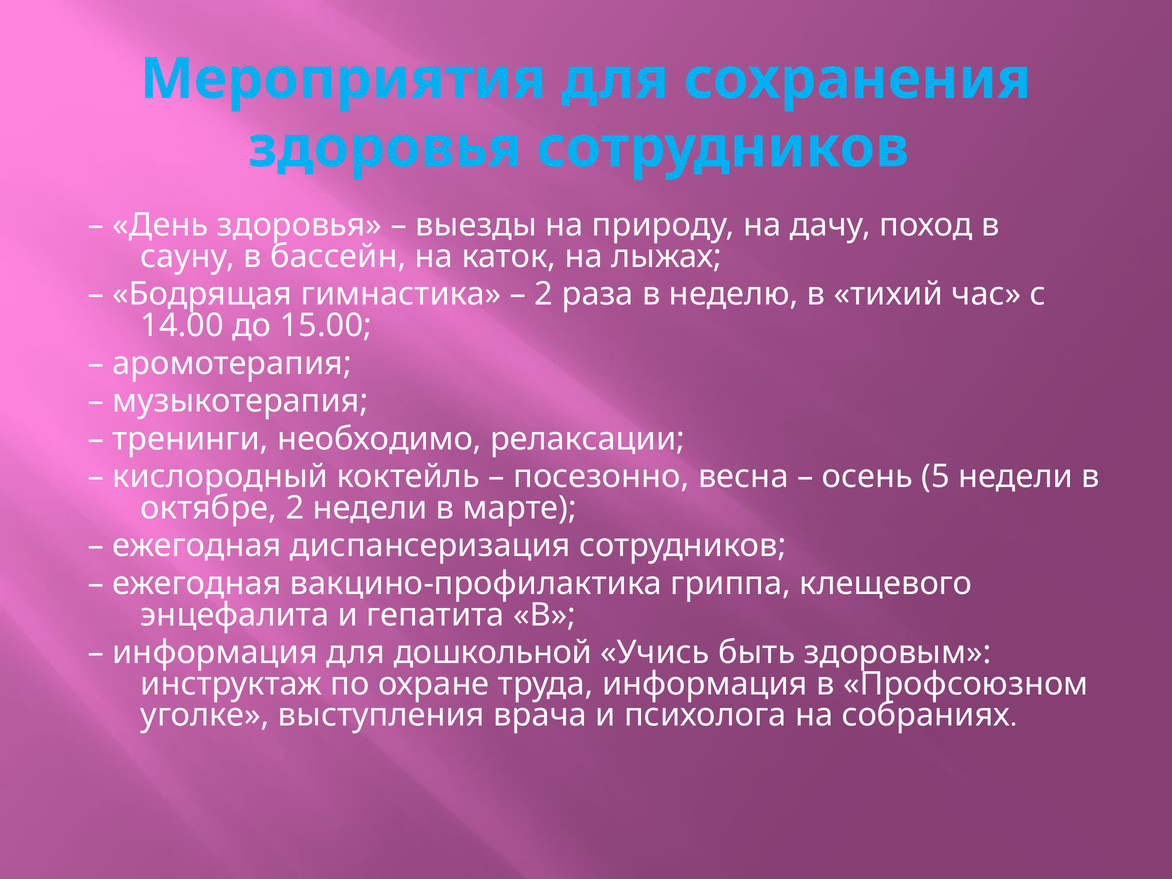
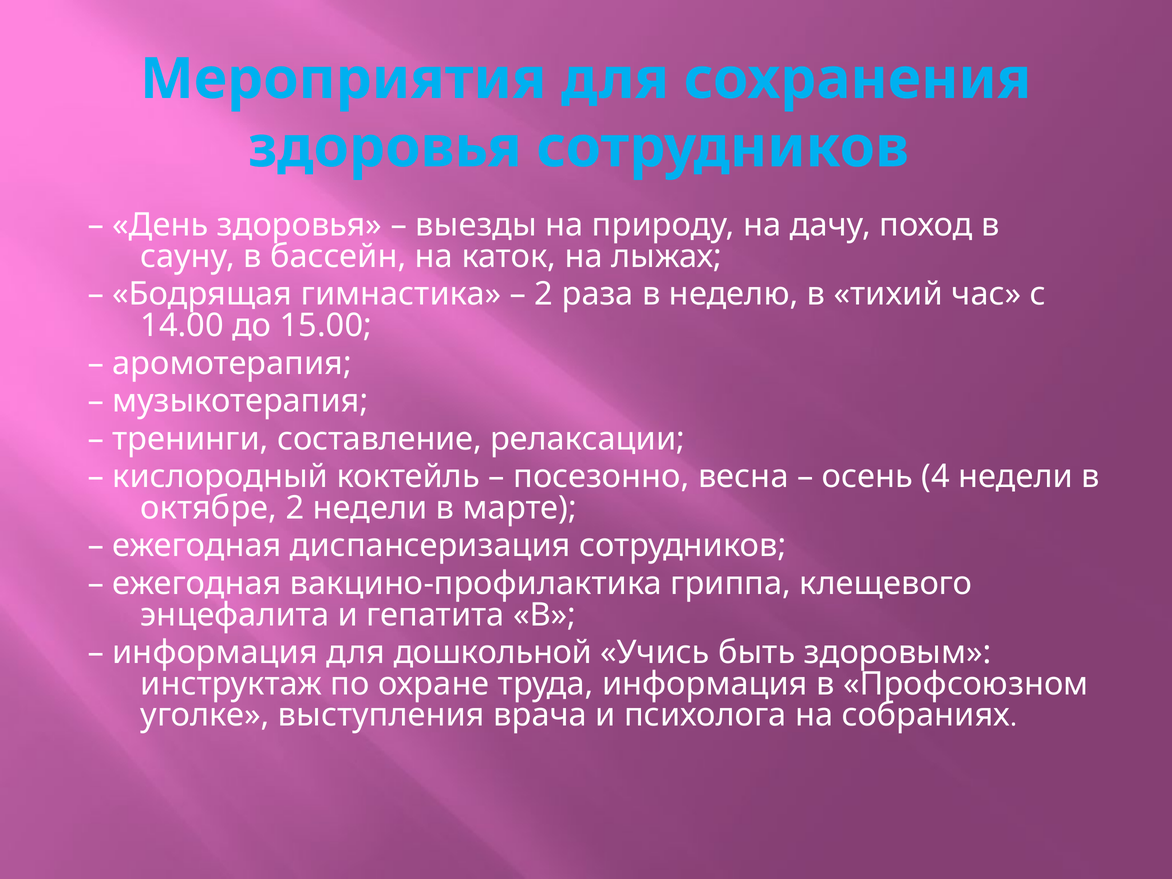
необходимо: необходимо -> составление (380, 439)
5: 5 -> 4 (935, 477)
